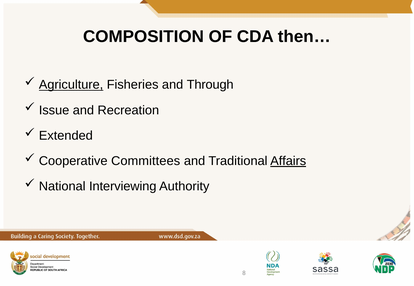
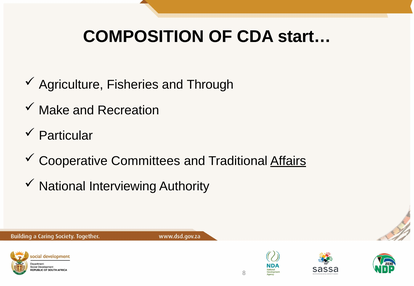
then…: then… -> start… (304, 37)
Agriculture underline: present -> none (71, 85)
Issue: Issue -> Make (54, 110)
Extended: Extended -> Particular (66, 136)
